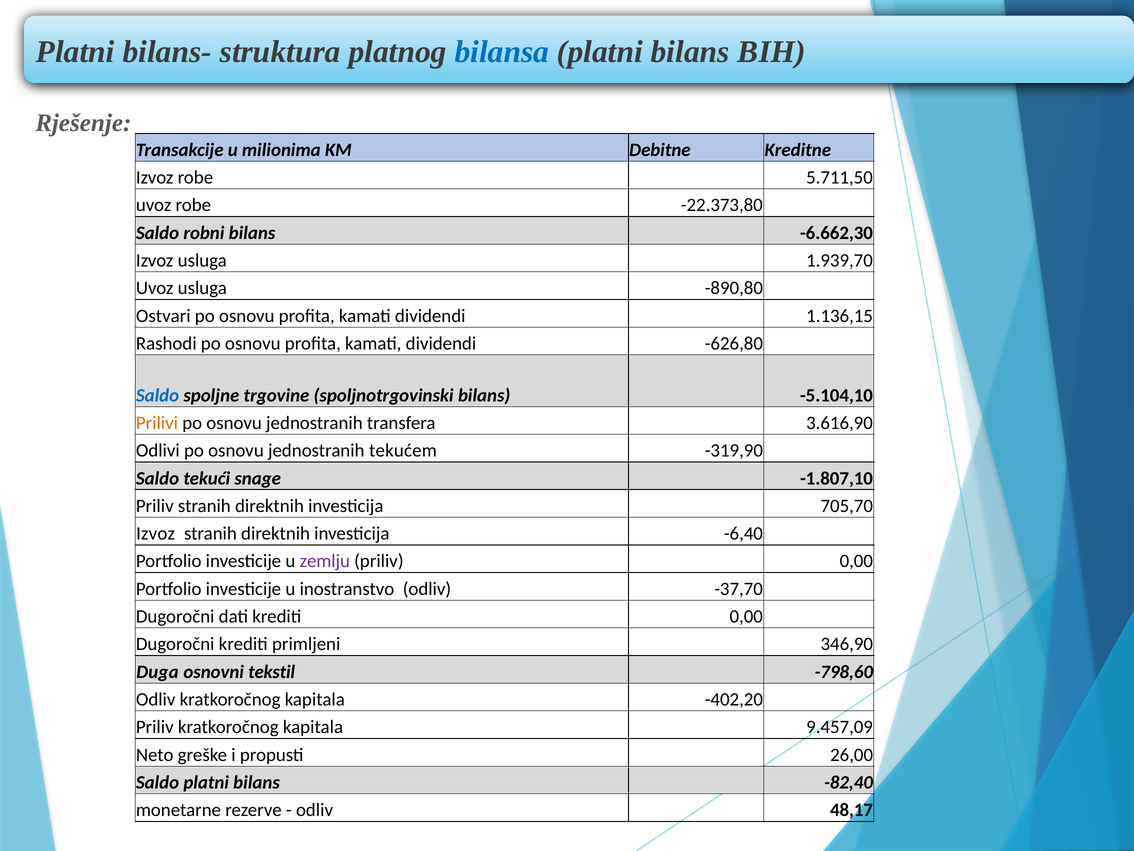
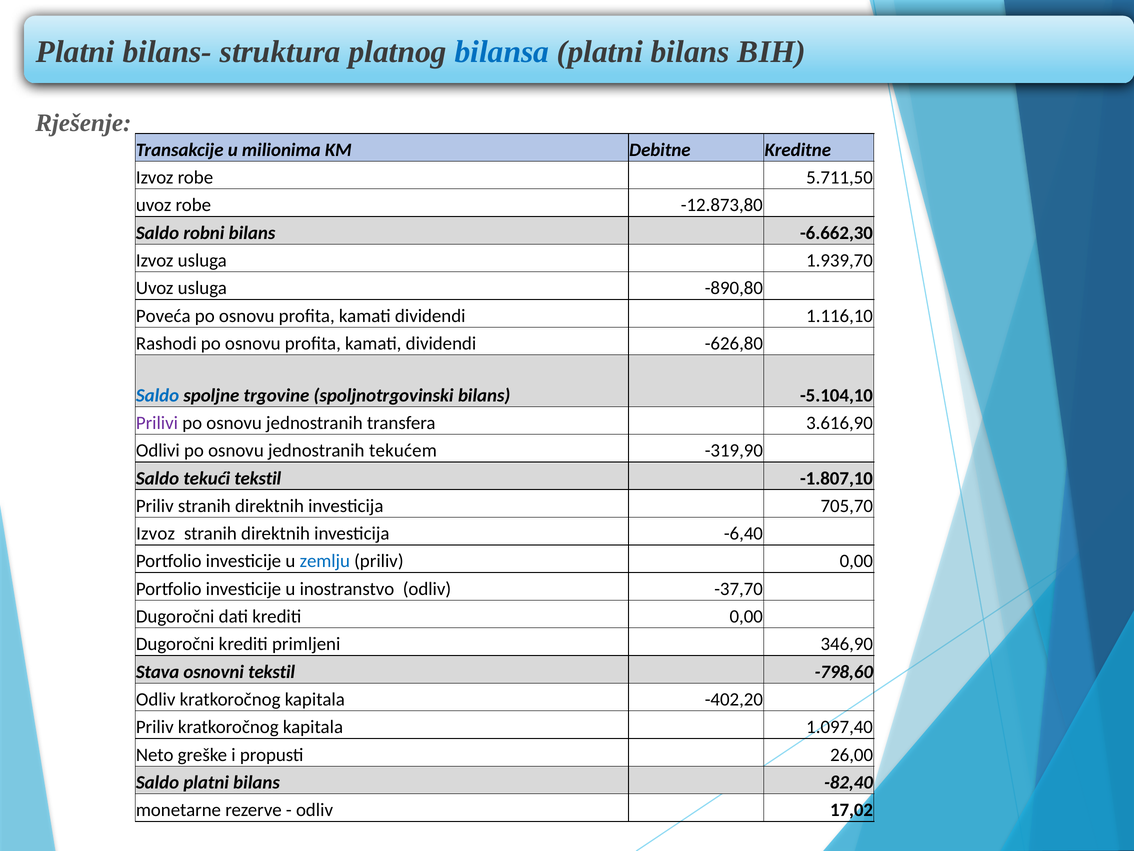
-22.373,80: -22.373,80 -> -12.873,80 (722, 205)
Ostvari: Ostvari -> Poveća (163, 316)
1.136,15: 1.136,15 -> 1.116,10 (840, 316)
Prilivi colour: orange -> purple (157, 423)
tekući snage: snage -> tekstil (258, 478)
zemlju colour: purple -> blue (325, 561)
Duga: Duga -> Stava (158, 671)
9.457,09: 9.457,09 -> 1.097,40 (840, 727)
48,17: 48,17 -> 17,02 (852, 810)
